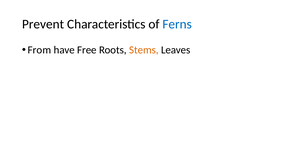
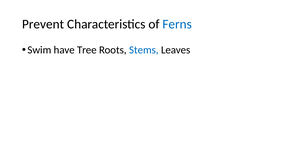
From: From -> Swim (39, 50)
Free: Free -> Tree (87, 50)
Stems colour: orange -> blue (144, 50)
